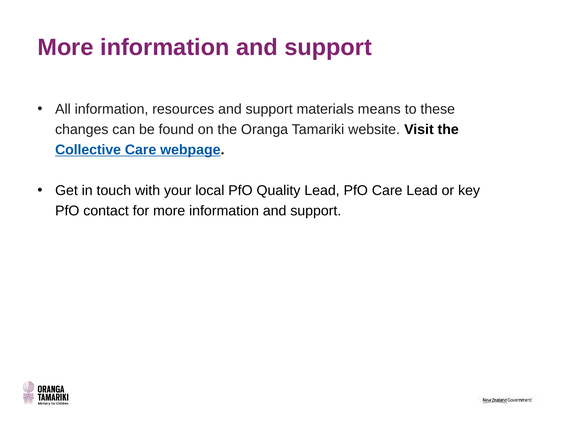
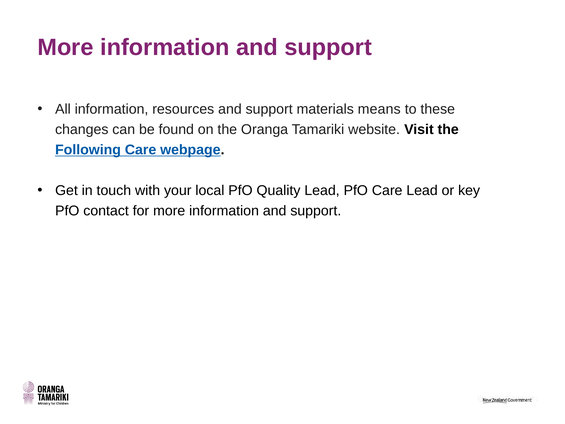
Collective: Collective -> Following (88, 150)
